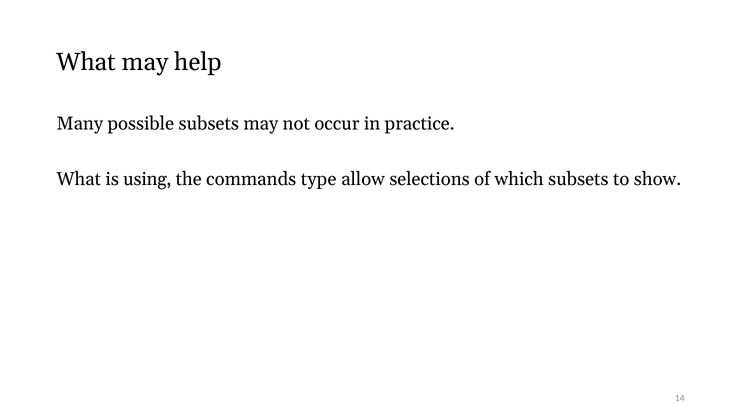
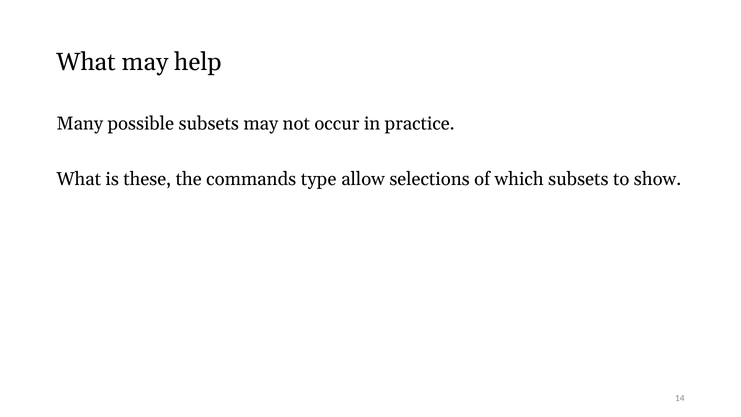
using: using -> these (147, 179)
